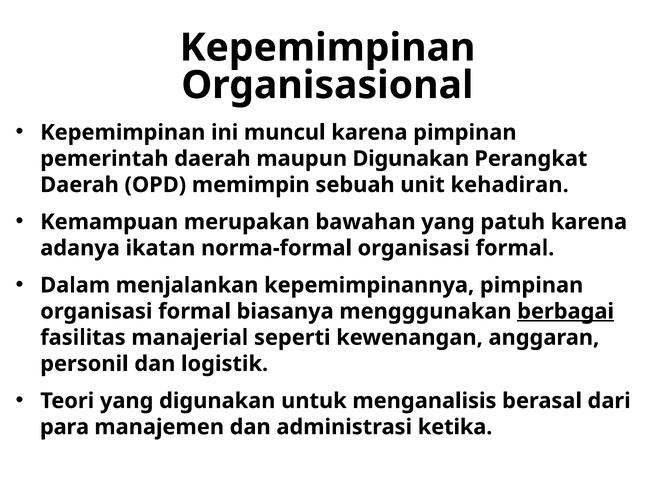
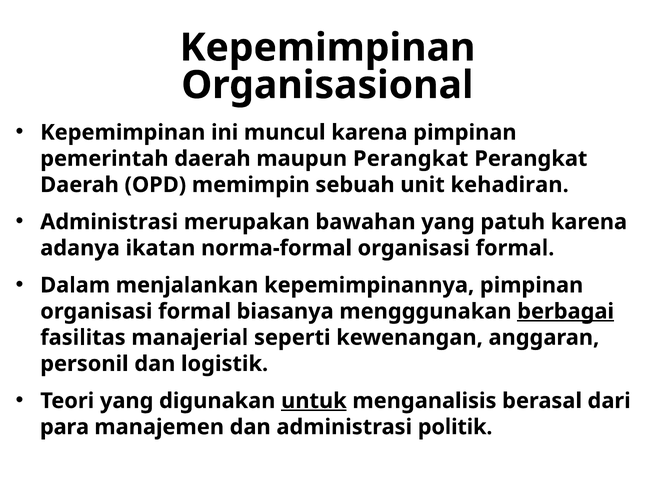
maupun Digunakan: Digunakan -> Perangkat (411, 159)
Kemampuan: Kemampuan -> Administrasi (109, 222)
untuk underline: none -> present (314, 401)
ketika: ketika -> politik (455, 427)
